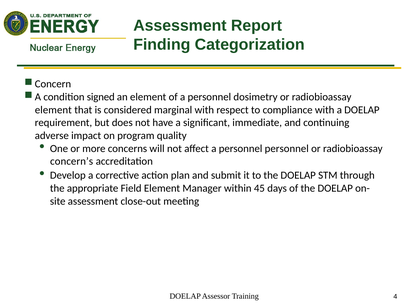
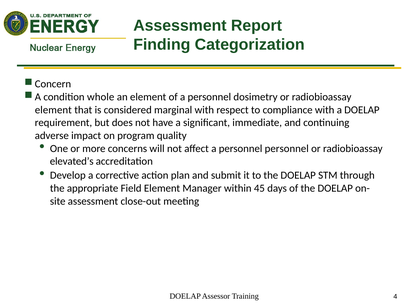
signed: signed -> whole (101, 97)
concern’s: concern’s -> elevated’s (72, 161)
